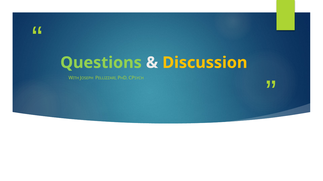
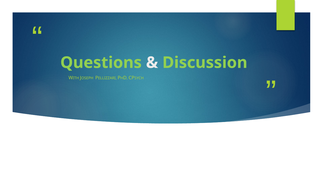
Discussion colour: yellow -> light green (205, 63)
